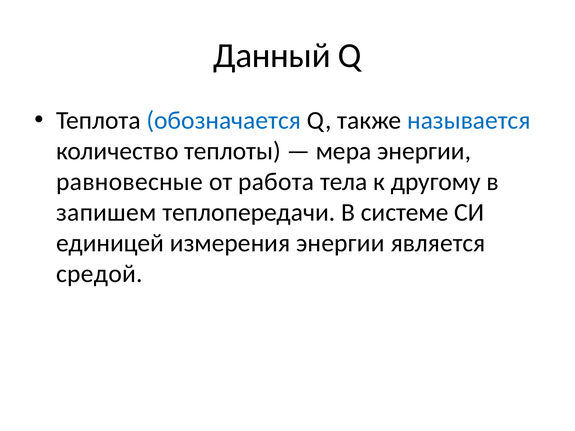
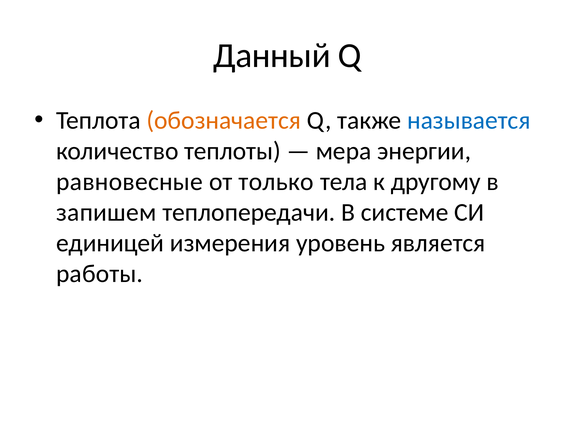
обозначается colour: blue -> orange (224, 121)
работа: работа -> только (276, 182)
измерения энергии: энергии -> уровень (341, 243)
средой: средой -> работы (100, 274)
